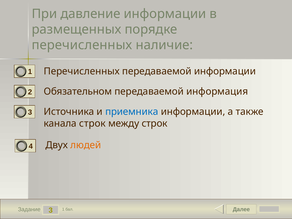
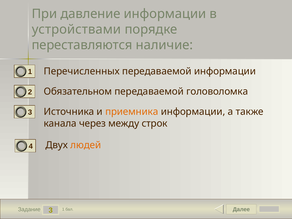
размещенных: размещенных -> устройствами (76, 29)
перечисленных: перечисленных -> переставляются (82, 45)
информация: информация -> головоломка (217, 91)
приемника colour: blue -> orange (132, 112)
канала строк: строк -> через (92, 123)
